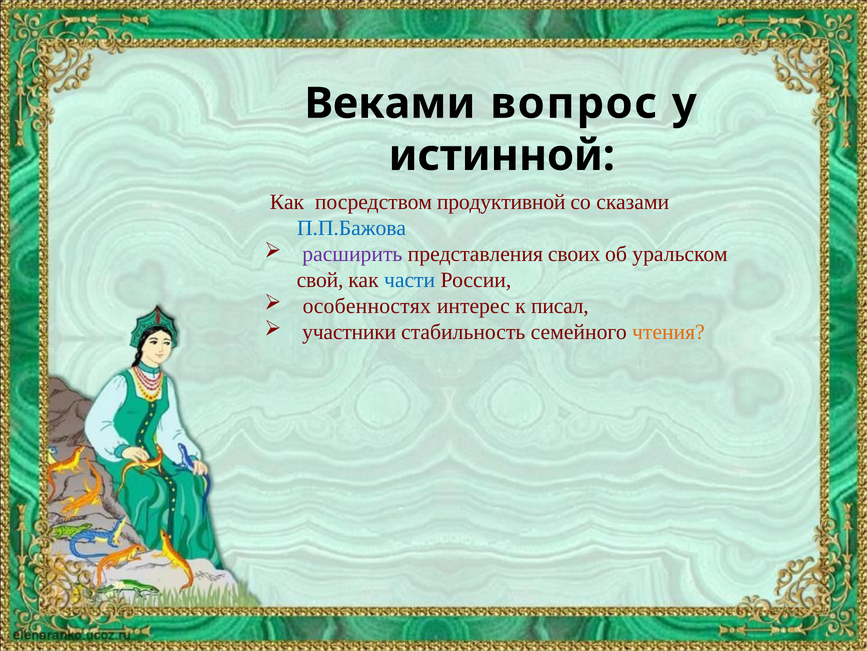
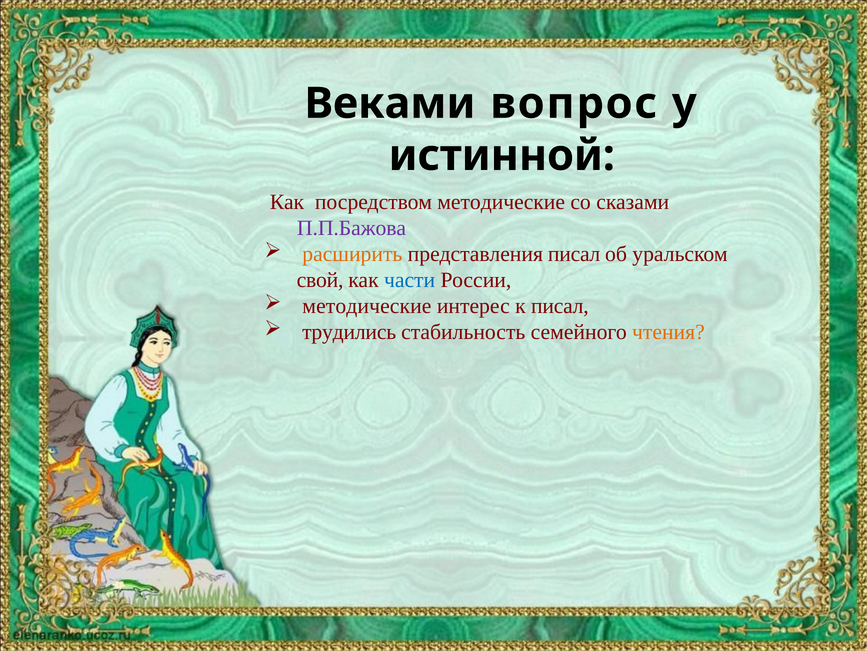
посредством продуктивной: продуктивной -> методические (501, 202)
П.П.Бажова colour: blue -> purple (352, 228)
расширить colour: purple -> orange (352, 254)
представления своих: своих -> писал (574, 254)
особенностях: особенностях -> методические (367, 306)
участники: участники -> трудились (349, 332)
